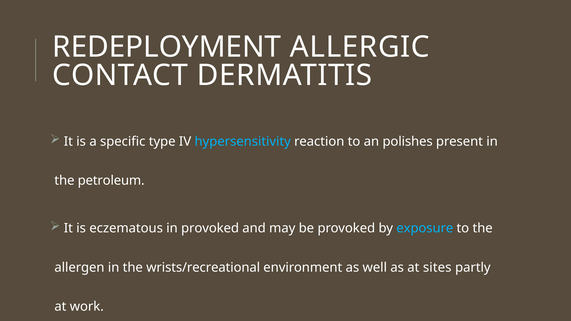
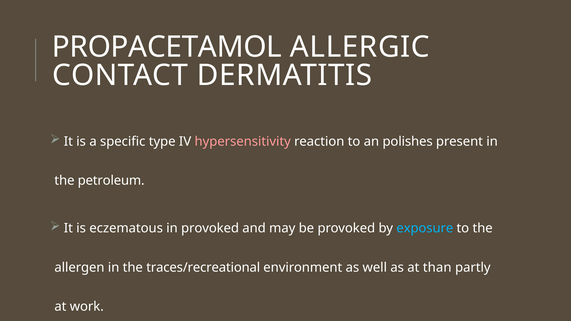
REDEPLOYMENT: REDEPLOYMENT -> PROPACETAMOL (167, 47)
hypersensitivity colour: light blue -> pink (243, 142)
wrists/recreational: wrists/recreational -> traces/recreational (203, 268)
sites: sites -> than (437, 268)
